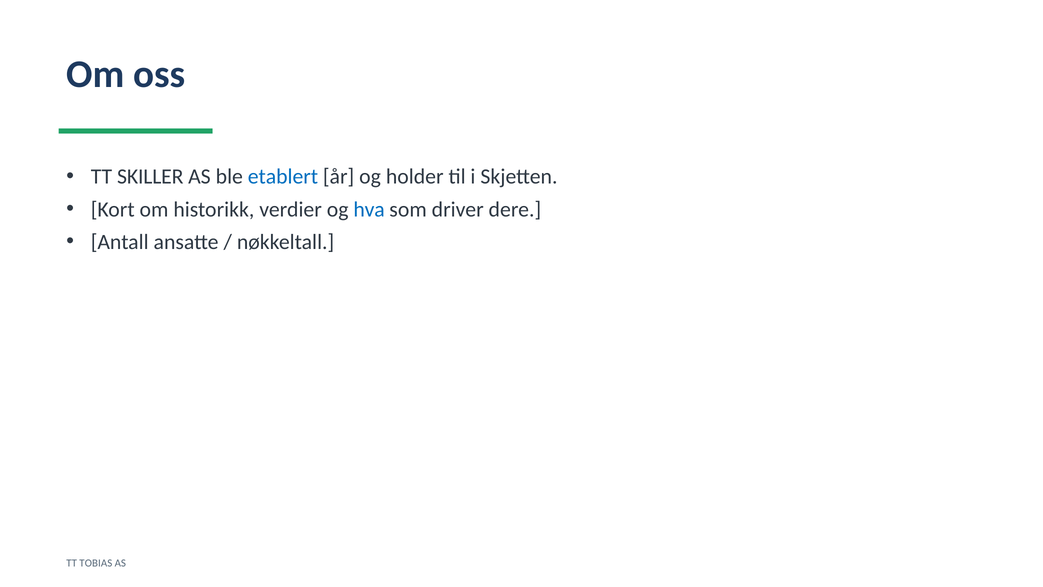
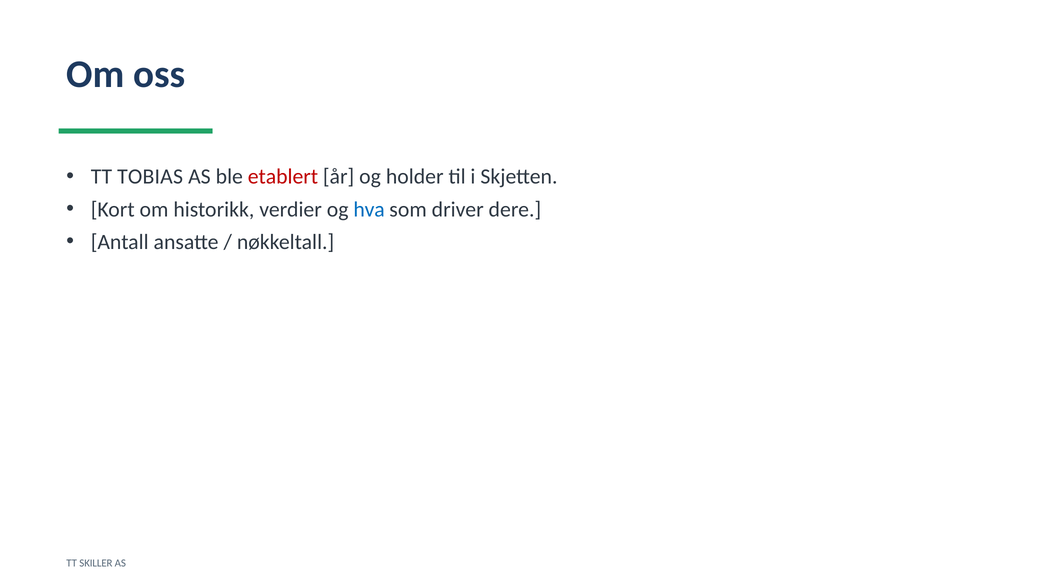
SKILLER: SKILLER -> TOBIAS (150, 177)
etablert colour: blue -> red (283, 177)
TOBIAS: TOBIAS -> SKILLER (96, 563)
